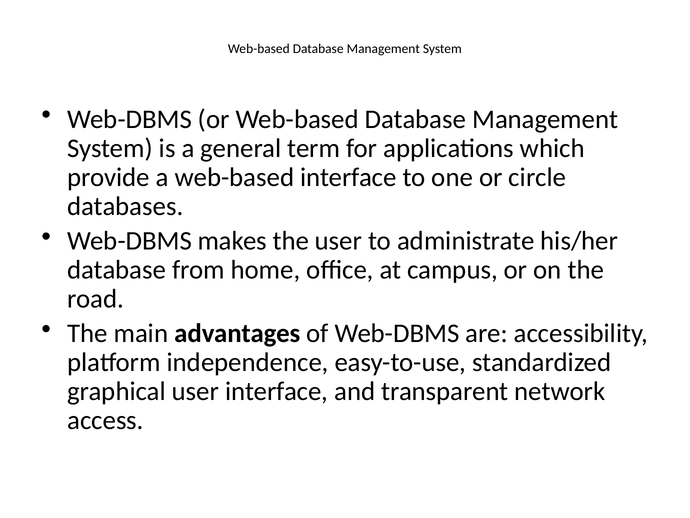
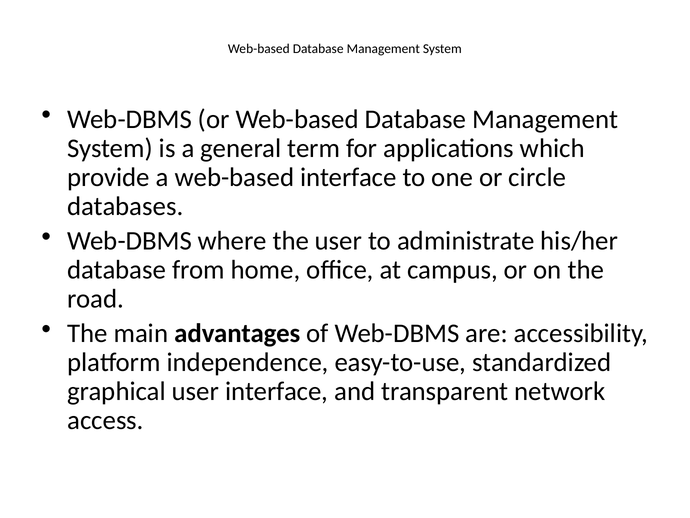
makes: makes -> where (232, 241)
